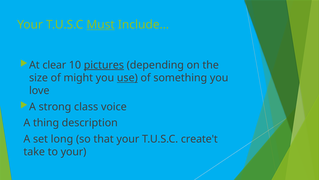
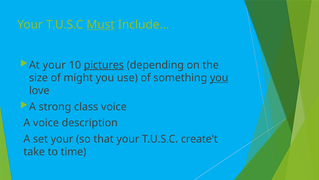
At clear: clear -> your (54, 65)
use underline: present -> none (127, 78)
you underline: none -> present (219, 78)
A thing: thing -> voice (46, 123)
set long: long -> your (62, 139)
to your: your -> time (74, 151)
